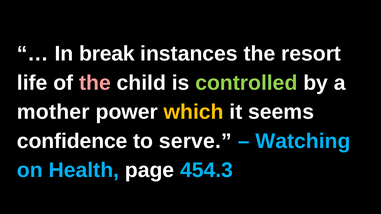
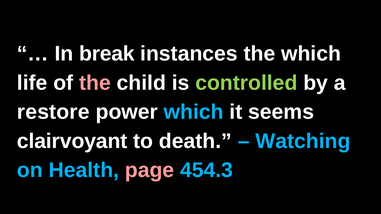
the resort: resort -> which (311, 54)
mother: mother -> restore (53, 112)
which colour: yellow -> light blue (194, 112)
confidence: confidence -> clairvoyant (72, 141)
serve: serve -> death (195, 141)
page colour: white -> pink (150, 171)
